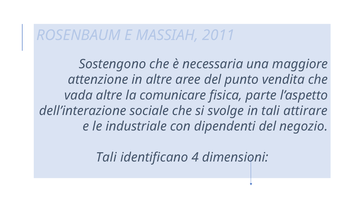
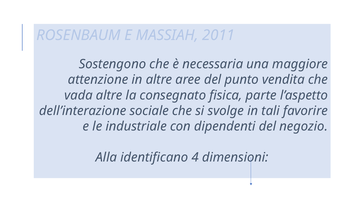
comunicare: comunicare -> consegnato (173, 95)
attirare: attirare -> favorire (306, 111)
Tali: Tali -> Alla (106, 157)
